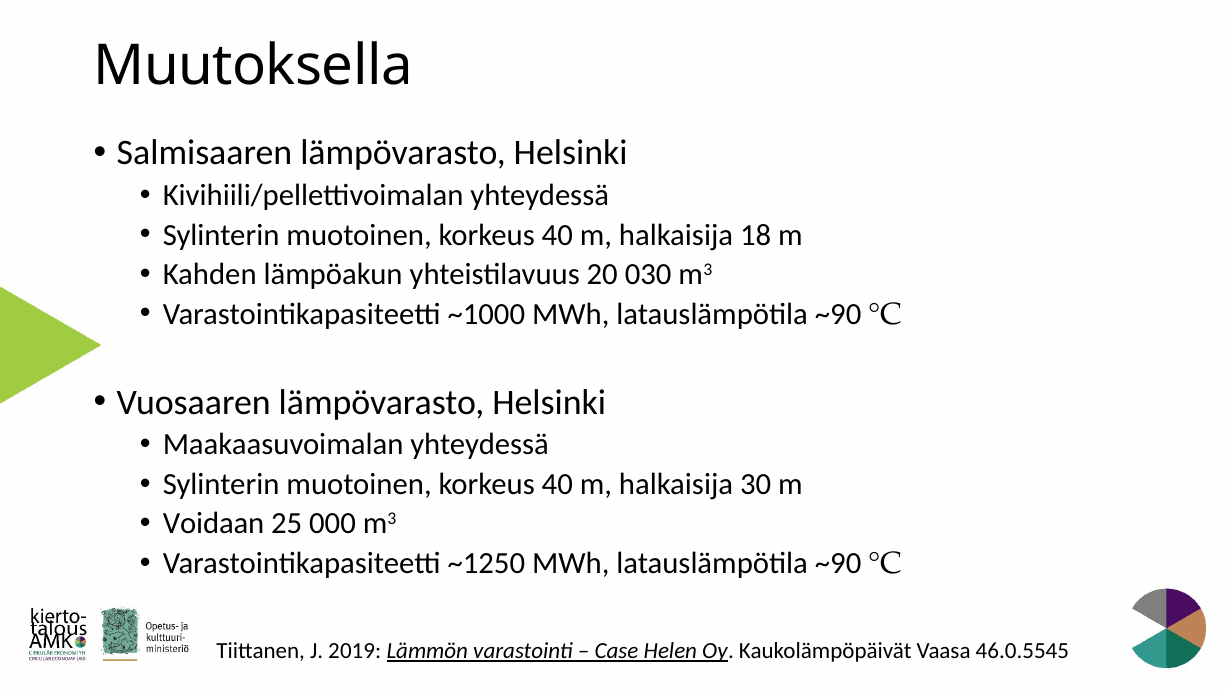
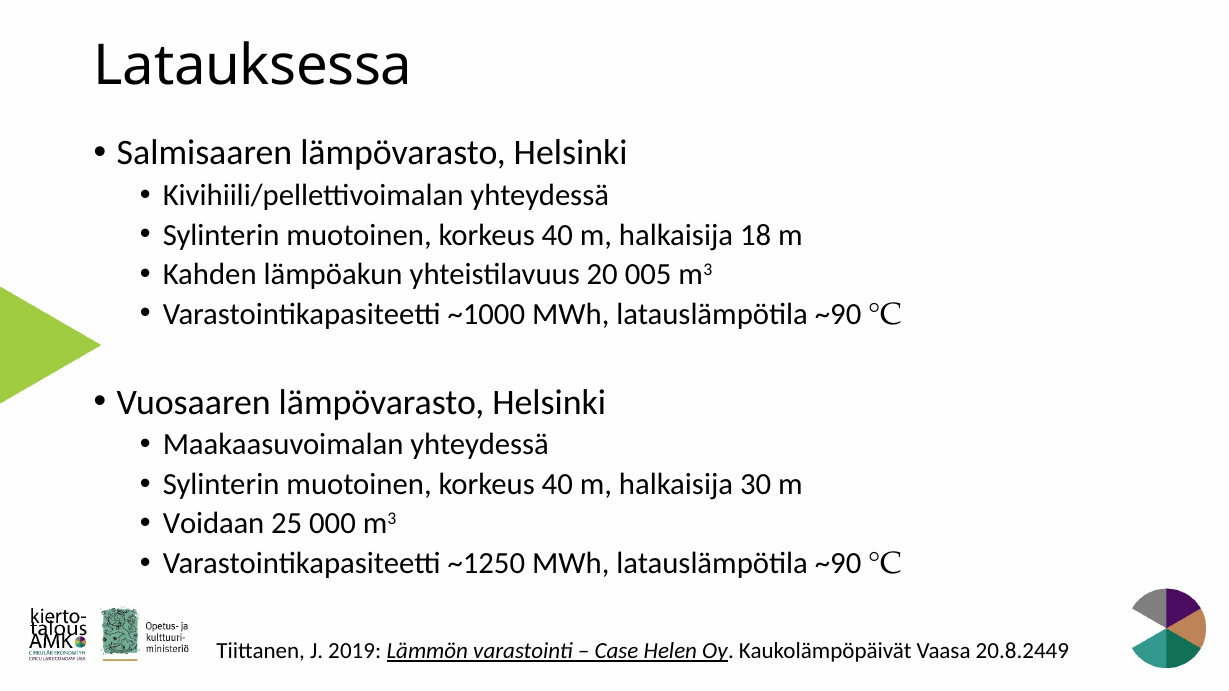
Muutoksella: Muutoksella -> Latauksessa (253, 66)
030: 030 -> 005 (648, 275)
46.0.5545: 46.0.5545 -> 20.8.2449 (1022, 651)
